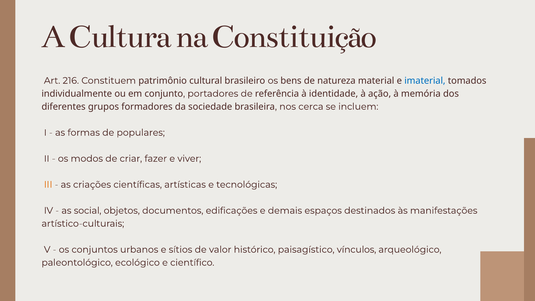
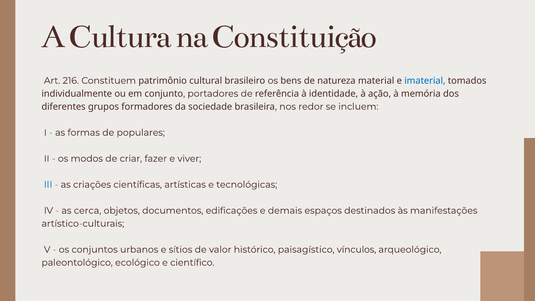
cerca: cerca -> redor (311, 107)
III colour: orange -> blue (48, 185)
social: social -> cerca (88, 211)
